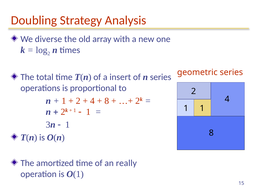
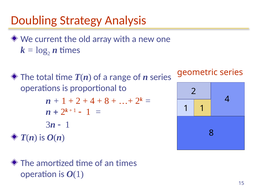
diverse: diverse -> current (49, 39)
insert: insert -> range (120, 77)
an really: really -> times (126, 163)
